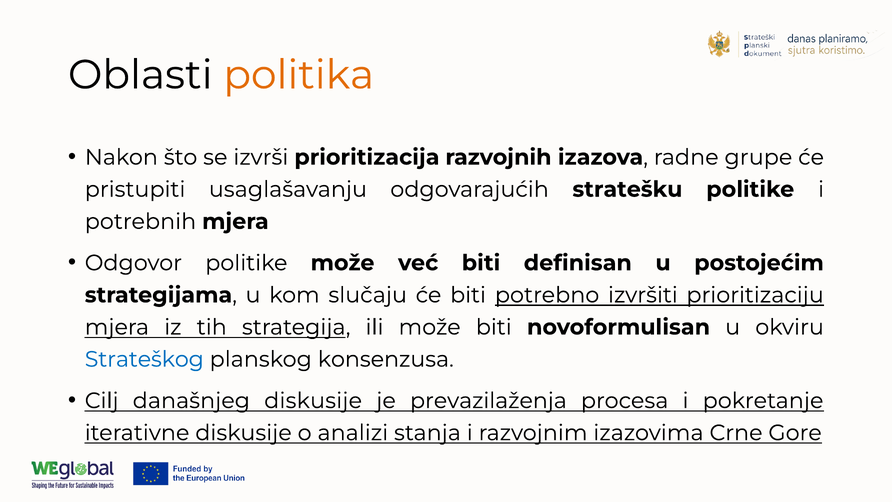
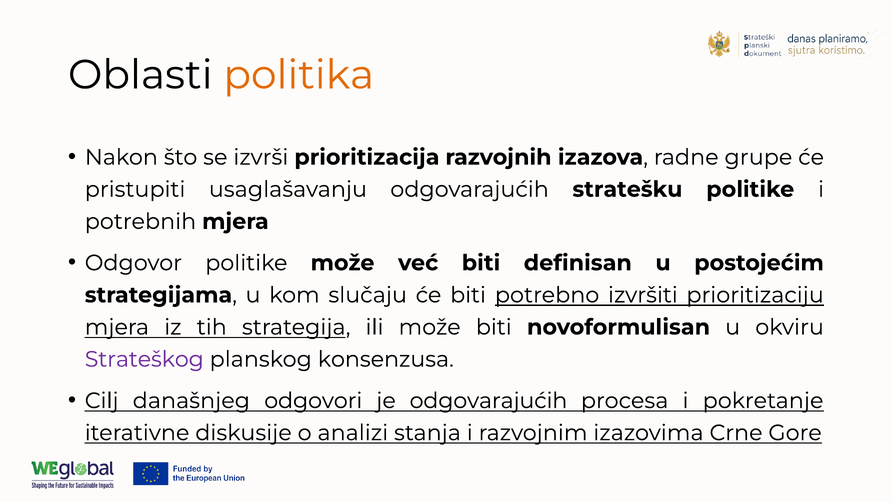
Strateškog colour: blue -> purple (144, 359)
današnjeg diskusije: diskusije -> odgovori (313, 401)
je prevazilaženja: prevazilaženja -> odgovarajućih (488, 401)
